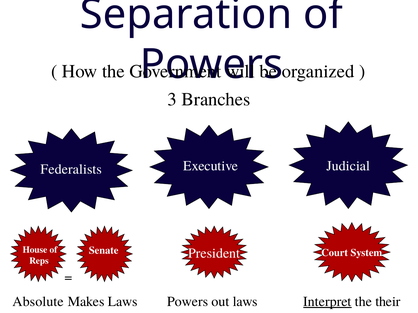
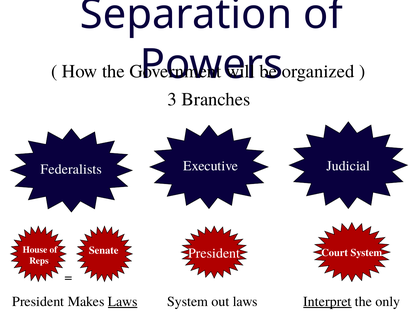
Absolute: Absolute -> President (38, 302)
Laws underline: none -> present (123, 302)
Powers: Powers -> System (188, 302)
their: their -> only (388, 302)
